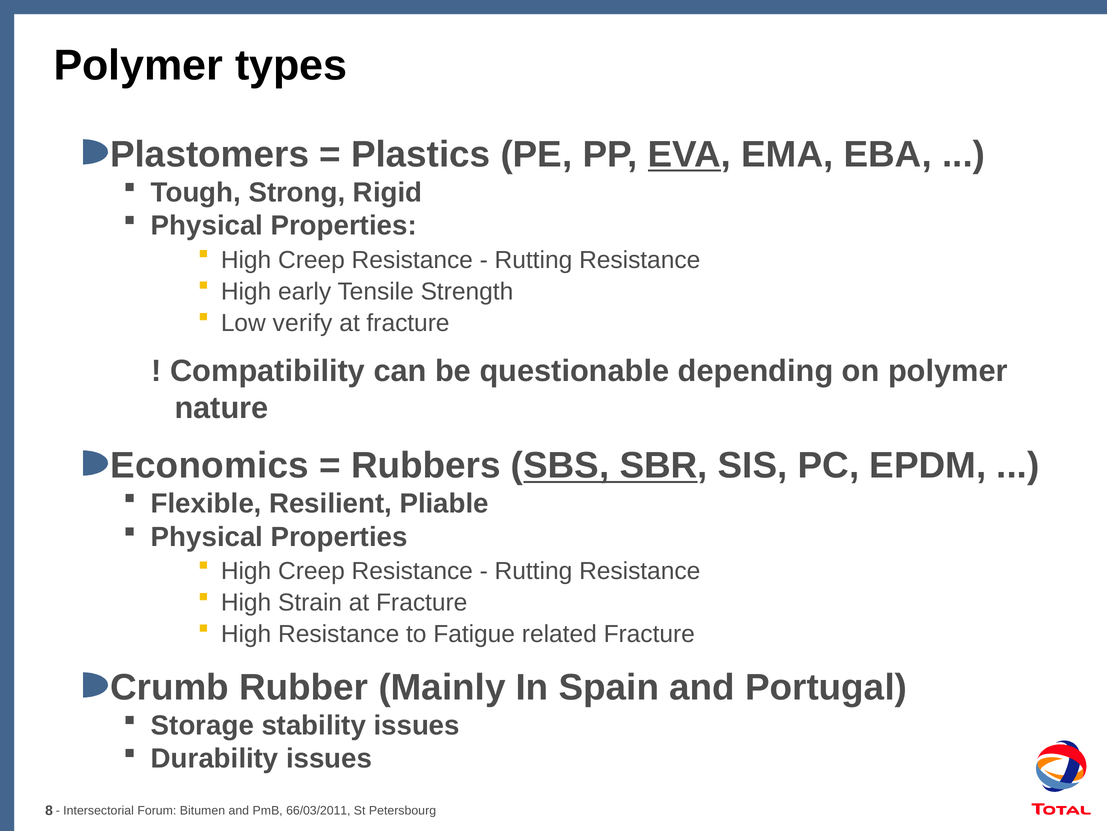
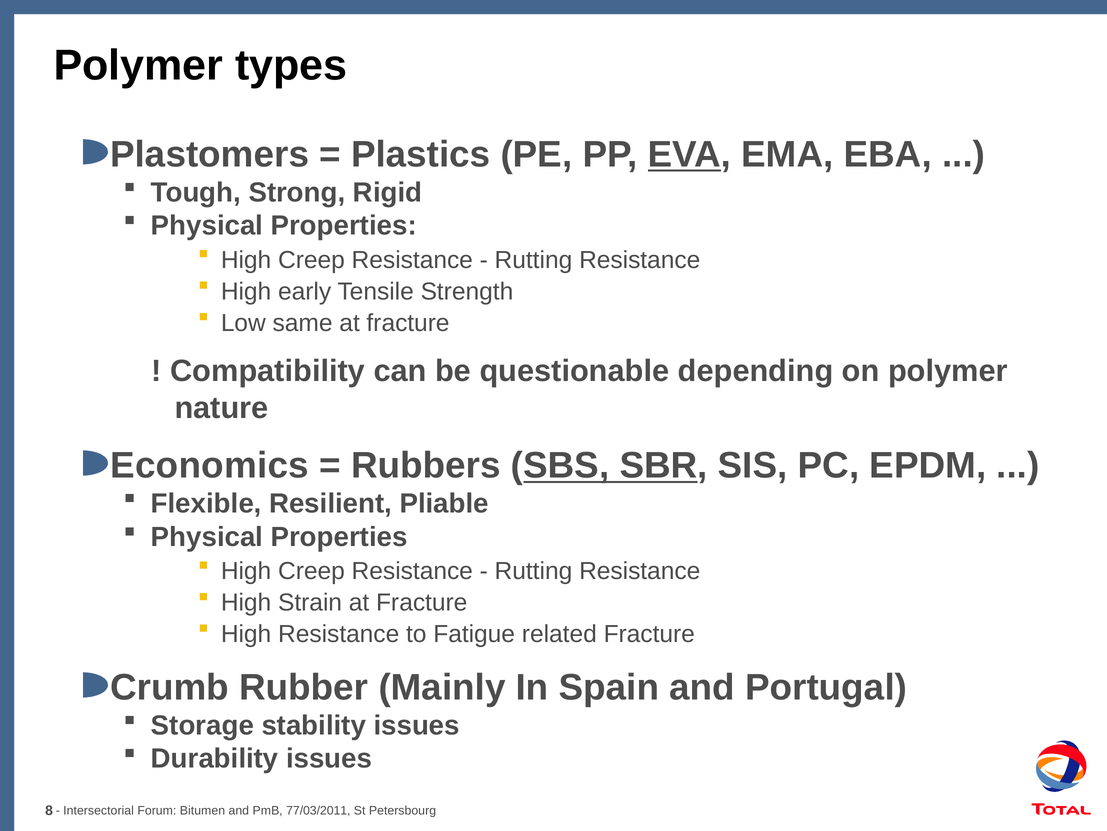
verify: verify -> same (303, 323)
66/03/2011: 66/03/2011 -> 77/03/2011 (318, 810)
